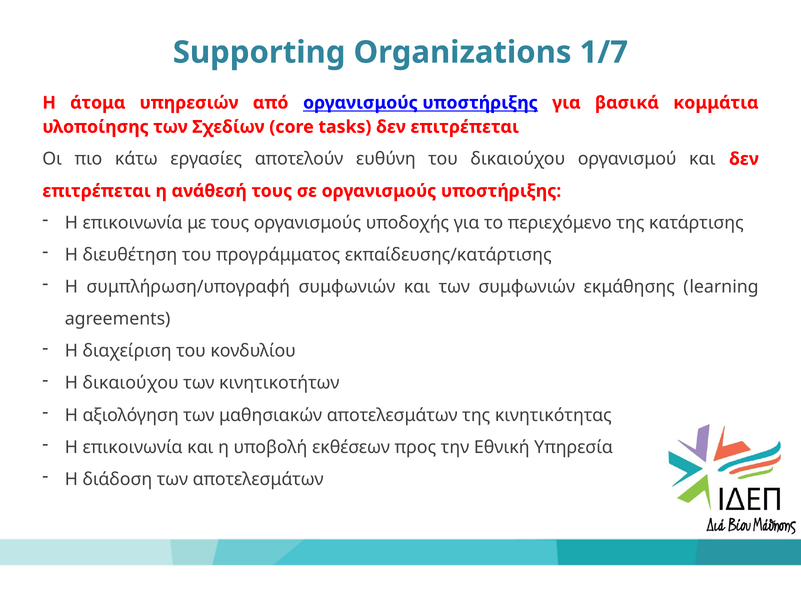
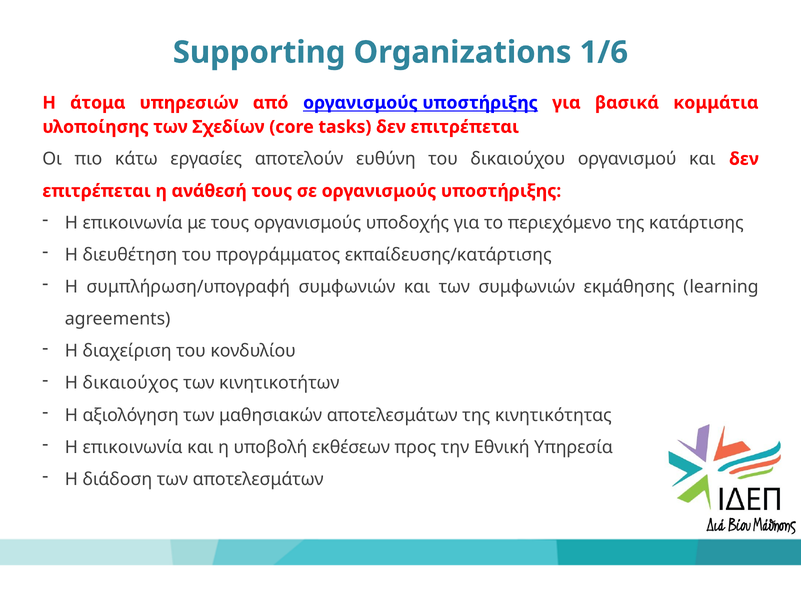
1/7: 1/7 -> 1/6 (604, 52)
Η δικαιούχου: δικαιούχου -> δικαιούχος (131, 383)
